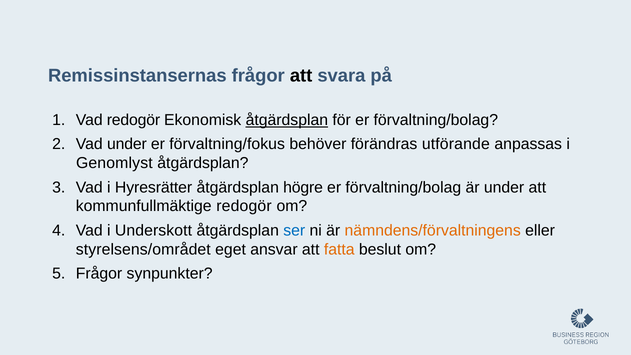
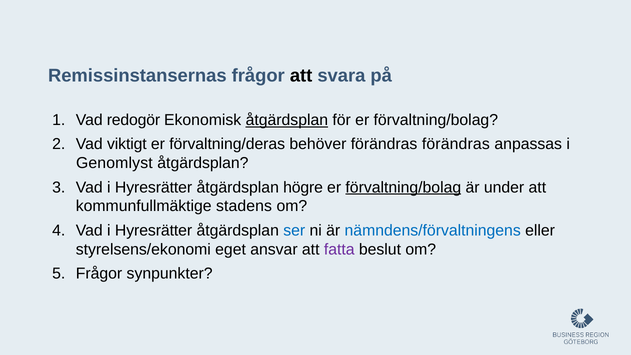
Vad under: under -> viktigt (127, 144)
förvaltning/fokus: förvaltning/fokus -> förvaltning/deras (227, 144)
förändras utförande: utförande -> förändras (456, 144)
förvaltning/bolag underline: none -> present (403, 187)
kommunfullmäktige redogör: redogör -> stadens (244, 206)
Underskott: Underskott -> Hyresrätter (154, 230)
nämndens/förvaltningens colour: orange -> blue (433, 230)
styrelsens/området: styrelsens/området -> styrelsens/ekonomi (143, 249)
fatta colour: orange -> purple (339, 249)
